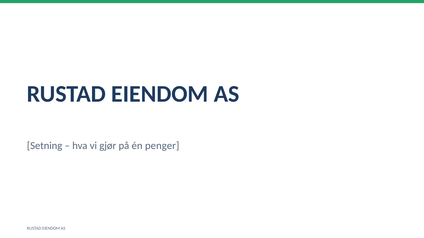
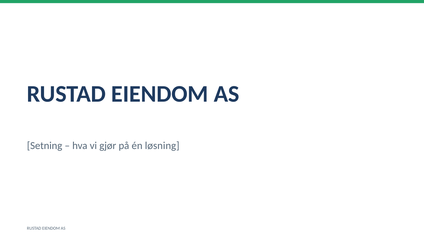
penger: penger -> løsning (162, 146)
